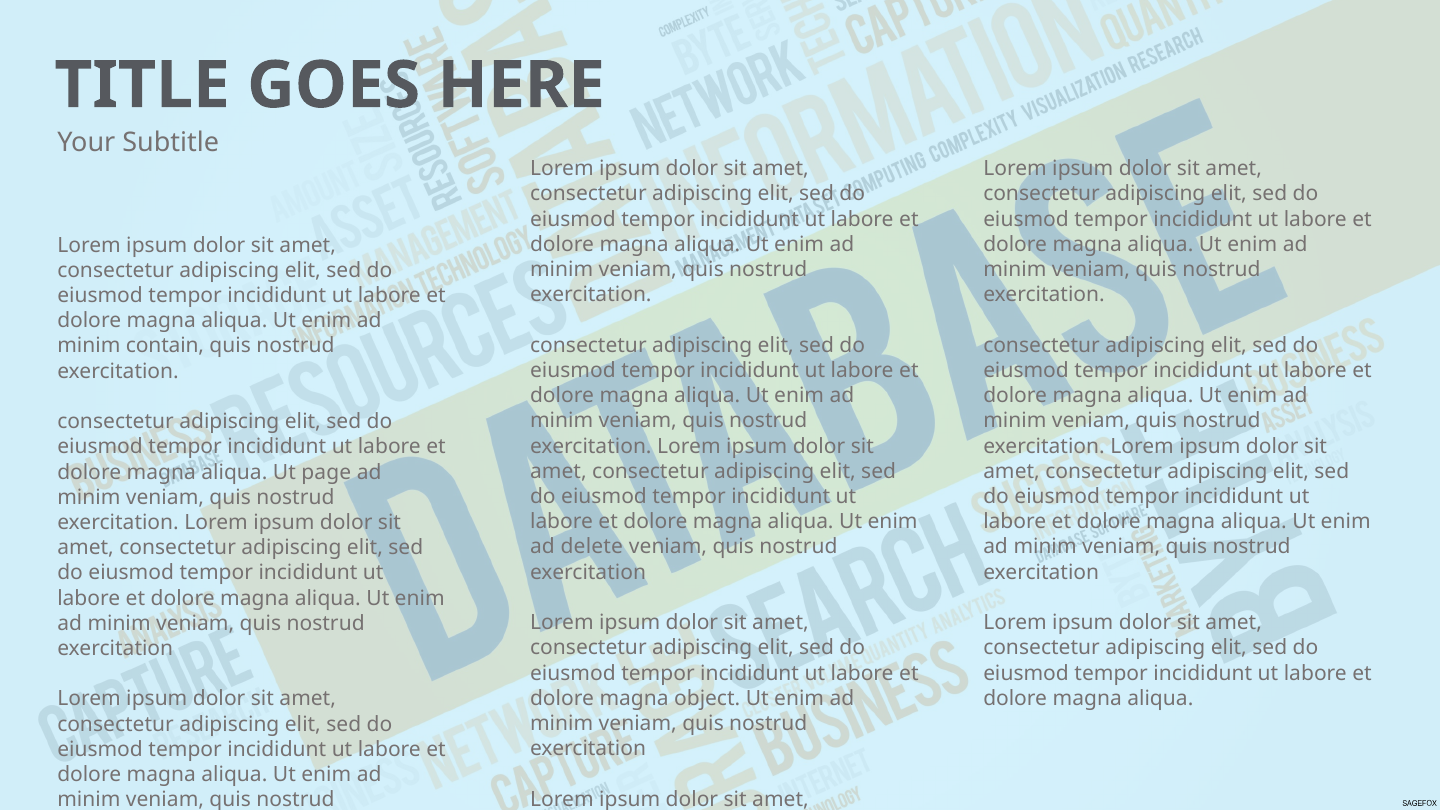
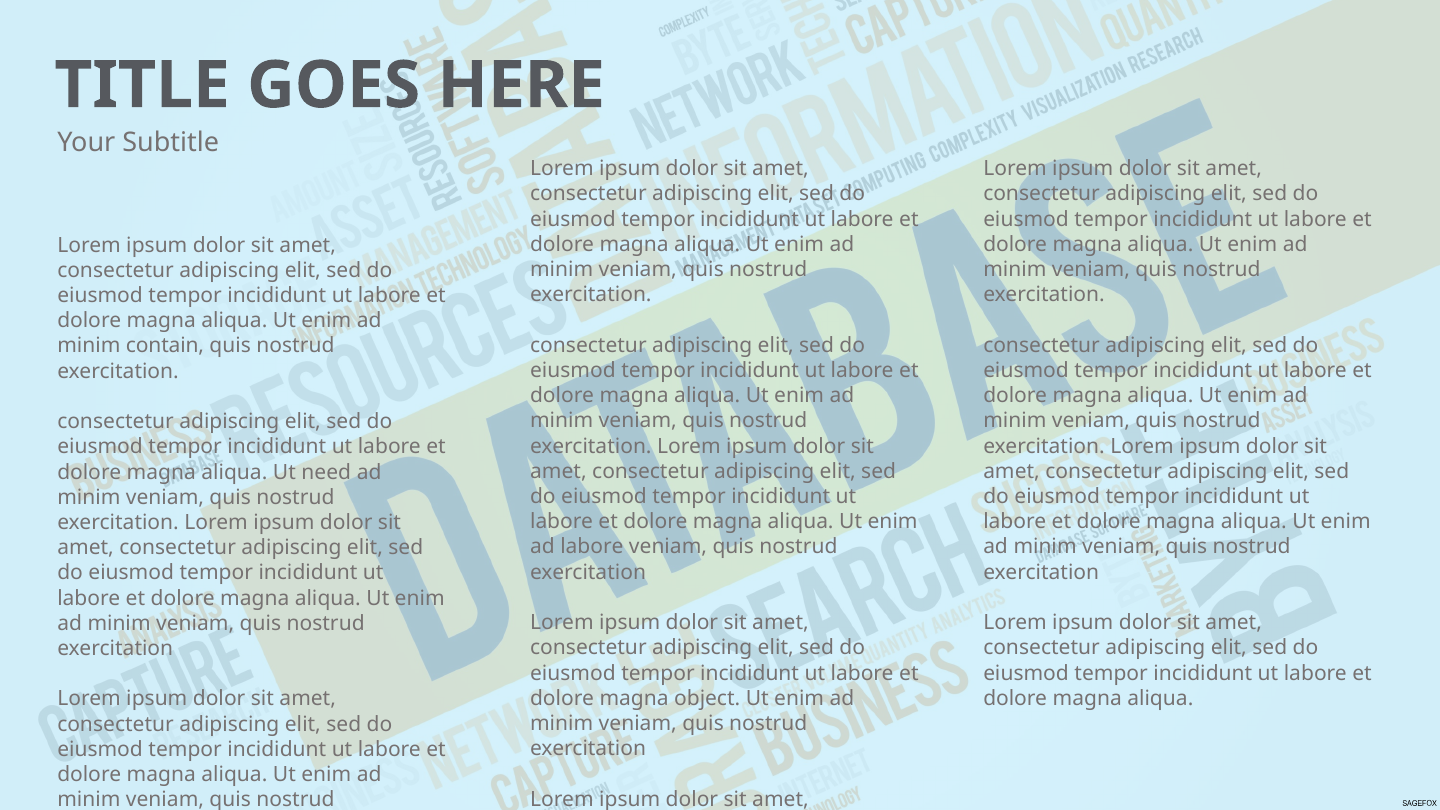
page: page -> need (326, 472)
ad delete: delete -> labore (592, 547)
